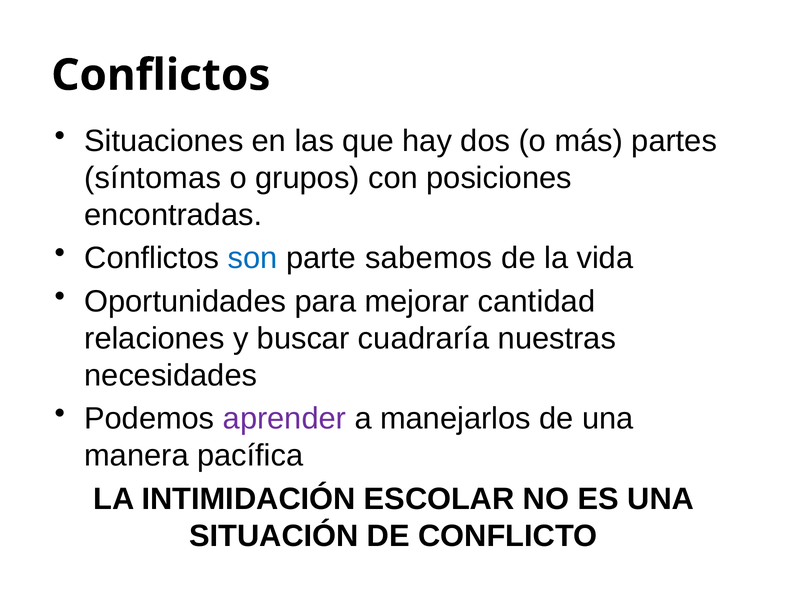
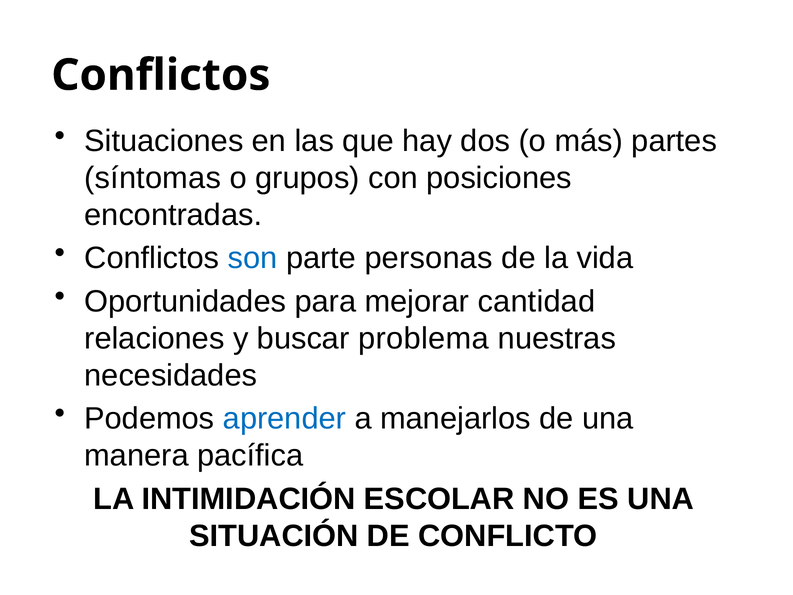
sabemos: sabemos -> personas (429, 258)
cuadraría: cuadraría -> problema (424, 338)
aprender colour: purple -> blue (284, 419)
